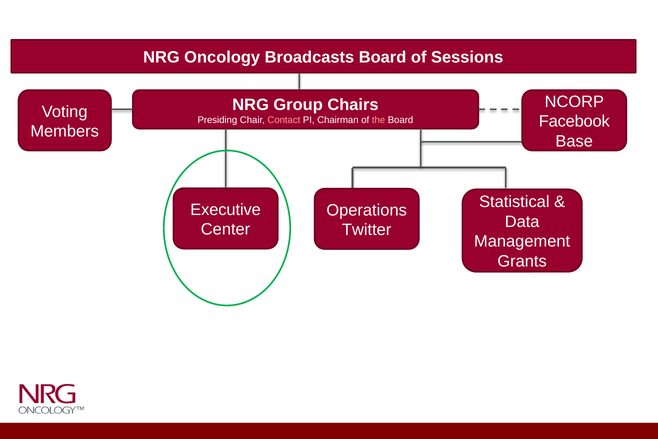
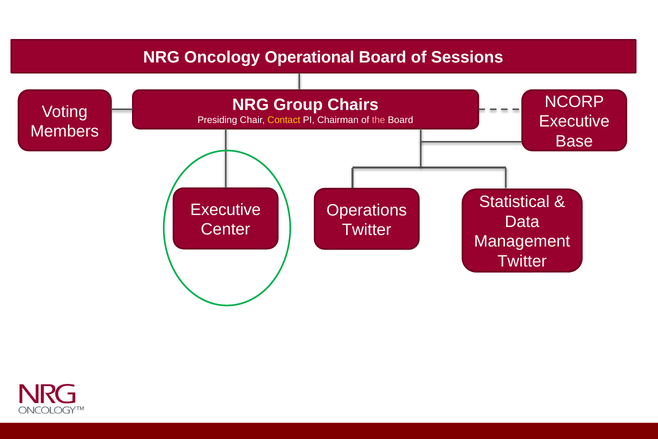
Broadcasts: Broadcasts -> Operational (310, 57)
Facebook: Facebook -> Executive (574, 121)
Contact colour: pink -> yellow (284, 120)
Grants: Grants -> Twitter (522, 261)
